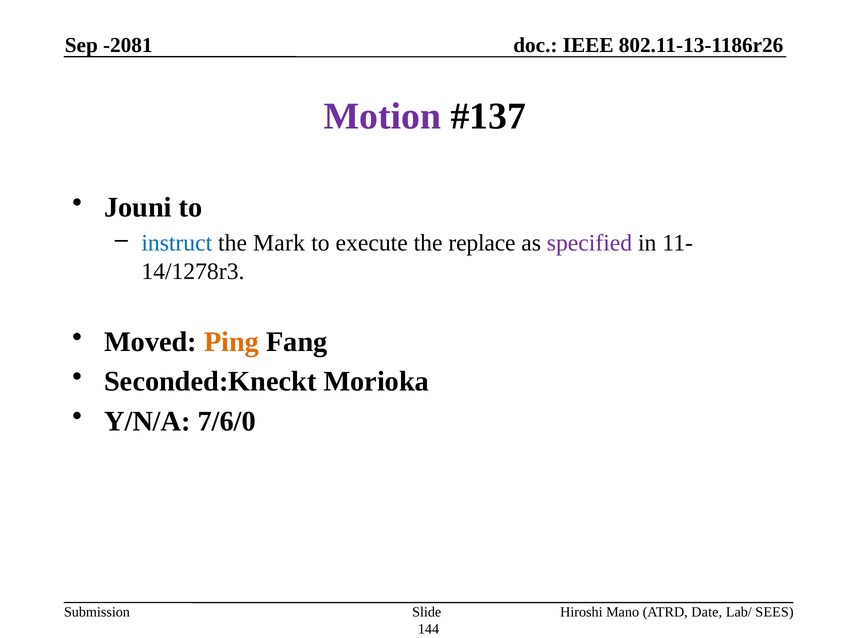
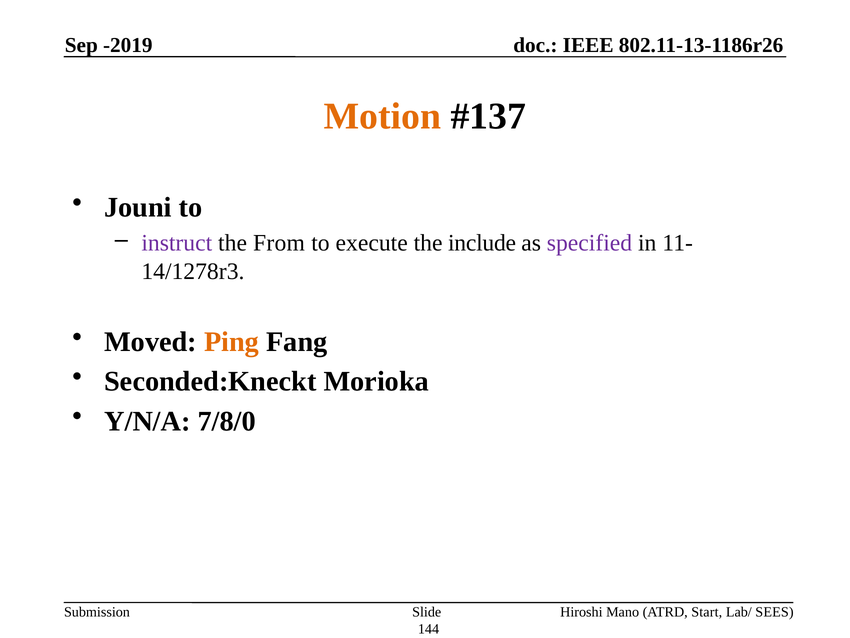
-2081: -2081 -> -2019 (128, 45)
Motion colour: purple -> orange (382, 116)
instruct colour: blue -> purple (177, 243)
Mark: Mark -> From (279, 243)
replace: replace -> include (482, 243)
7/6/0: 7/6/0 -> 7/8/0 (227, 421)
Date: Date -> Start (707, 611)
